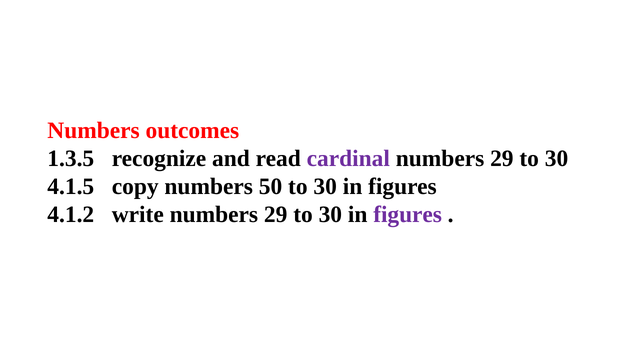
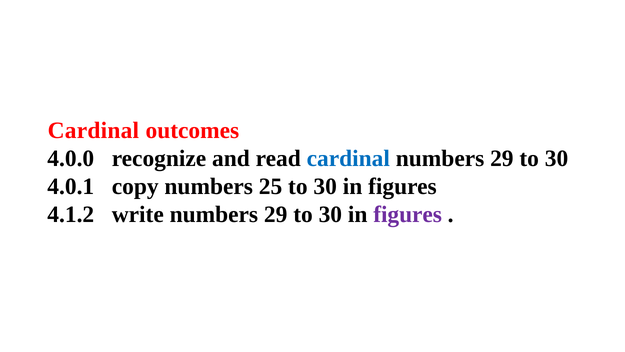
Numbers: Numbers -> Cardinal (93, 130)
1.3.5: 1.3.5 -> 4.0.0 (71, 158)
cardinal colour: purple -> blue (348, 158)
4.1.5: 4.1.5 -> 4.0.1 (71, 186)
50: 50 -> 25 (271, 186)
